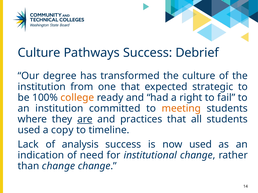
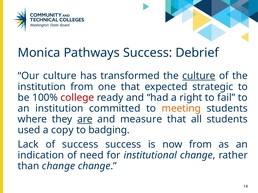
Culture: Culture -> Monica (39, 53)
Our degree: degree -> culture (60, 76)
culture underline: none -> present (199, 76)
college colour: orange -> red (77, 98)
practices: practices -> measure (141, 119)
timeline: timeline -> badging (109, 130)
of analysis: analysis -> success (80, 145)
now used: used -> from (201, 145)
